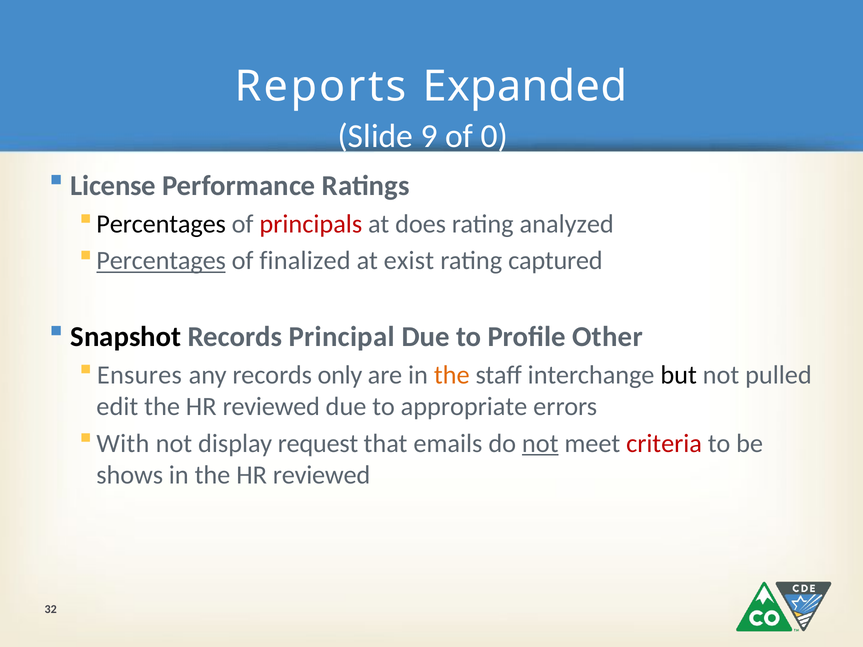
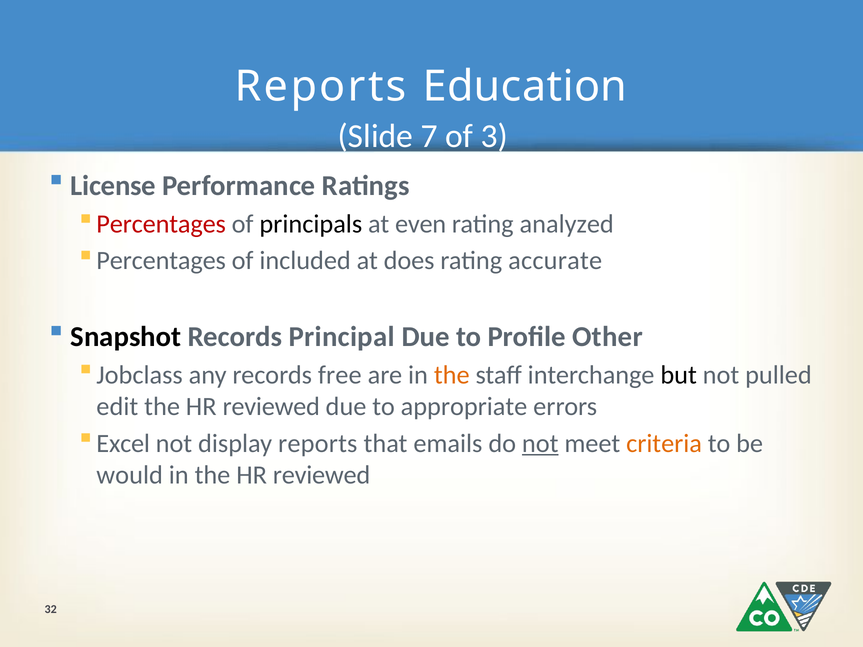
Expanded: Expanded -> Education (525, 86)
9: 9 -> 7 (429, 136)
0: 0 -> 3 (494, 136)
Percentages colour: black -> red (161, 224)
principals colour: red -> black (311, 224)
does: does -> even (421, 224)
Percentages underline: present -> none (161, 261)
finalized: finalized -> included (305, 261)
exist: exist -> does (409, 261)
captured: captured -> accurate (555, 261)
Ensures: Ensures -> Jobclass (140, 375)
only: only -> free (340, 375)
With: With -> Excel (123, 443)
display request: request -> reports (318, 443)
criteria colour: red -> orange (664, 443)
shows: shows -> would (130, 475)
